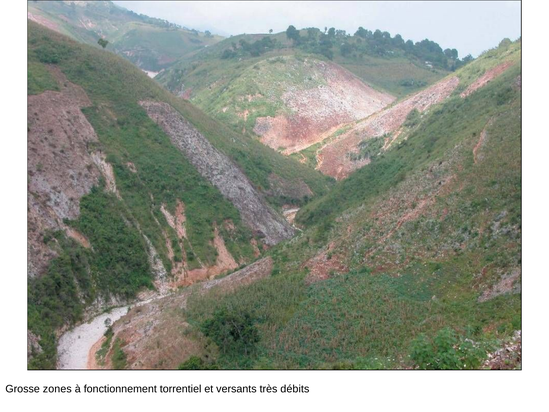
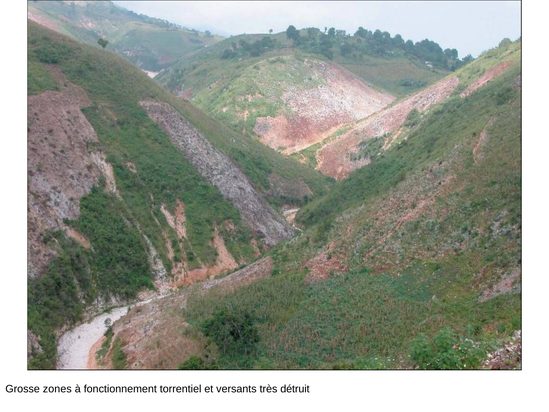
débits: débits -> détruit (295, 389)
